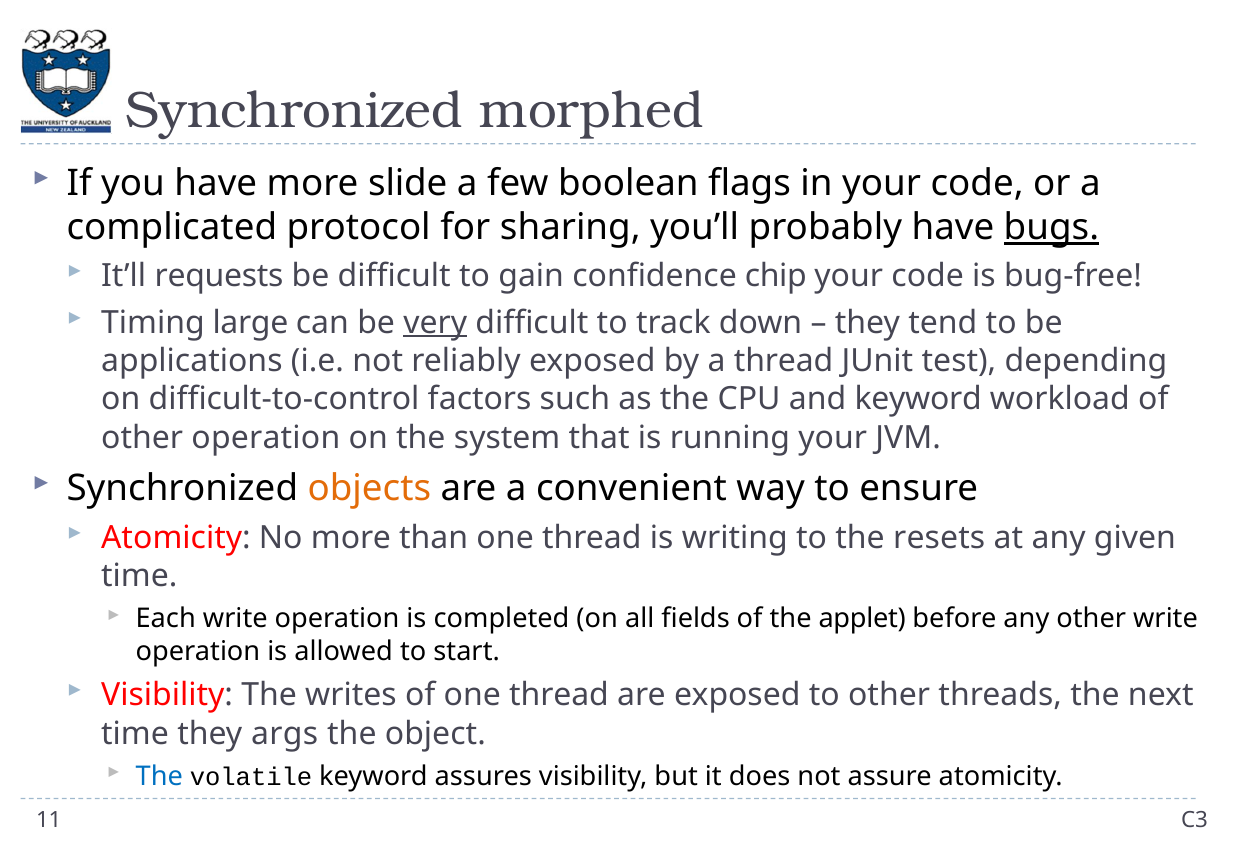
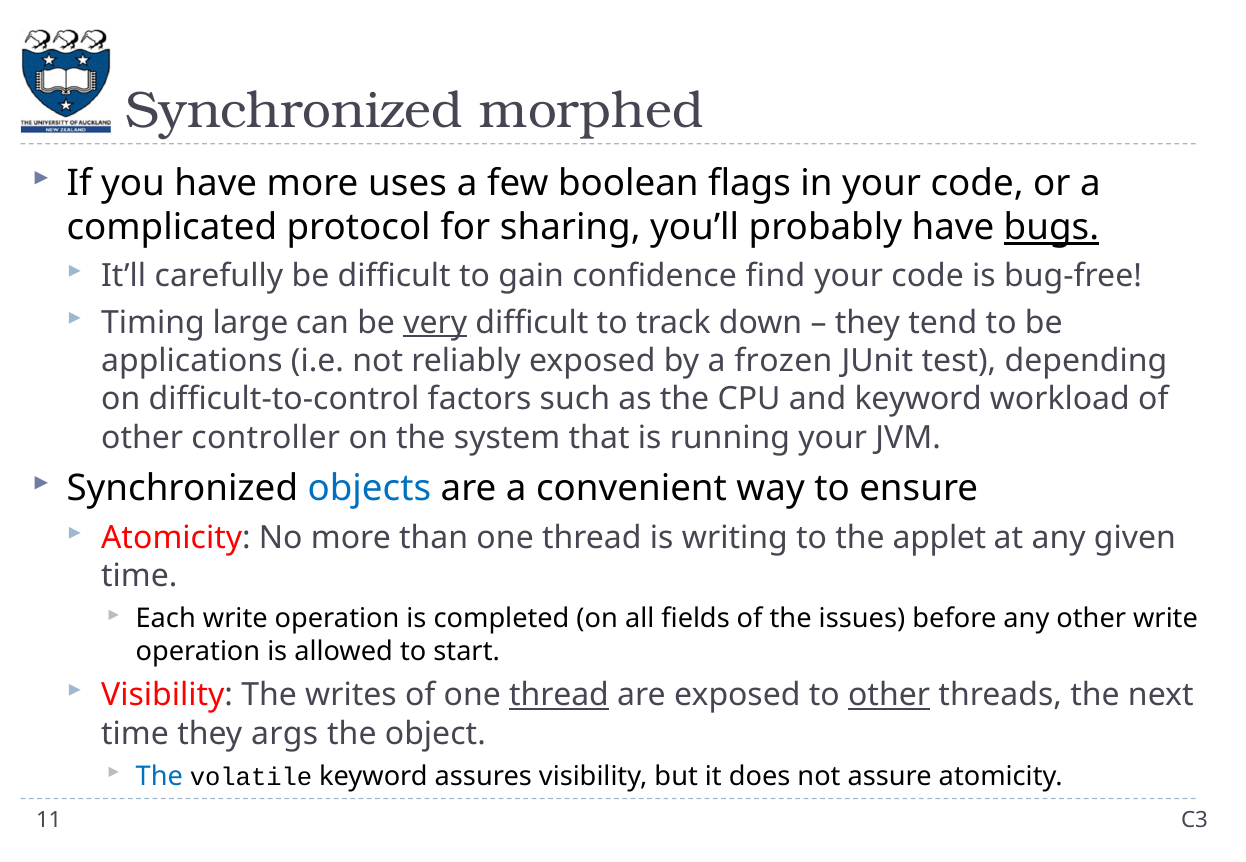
slide: slide -> uses (408, 184)
requests: requests -> carefully (219, 277)
chip: chip -> find (775, 277)
a thread: thread -> frozen (783, 361)
other operation: operation -> controller (266, 438)
objects colour: orange -> blue (369, 489)
resets: resets -> applet (939, 538)
applet: applet -> issues (862, 619)
thread underline: none -> present (559, 696)
other underline: none -> present (889, 696)
